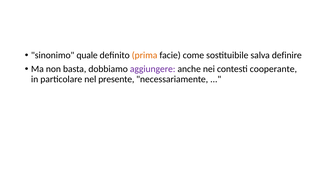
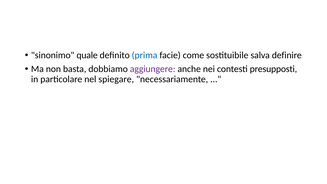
prima colour: orange -> blue (145, 55)
cooperante: cooperante -> presupposti (273, 69)
presente: presente -> spiegare (116, 79)
